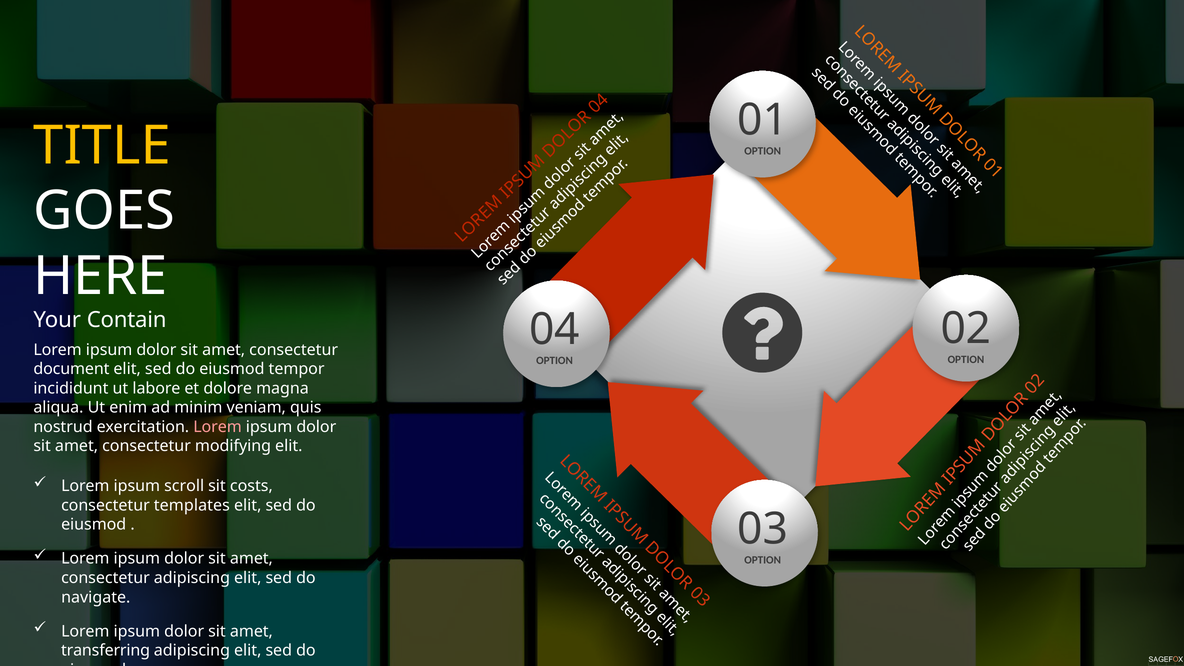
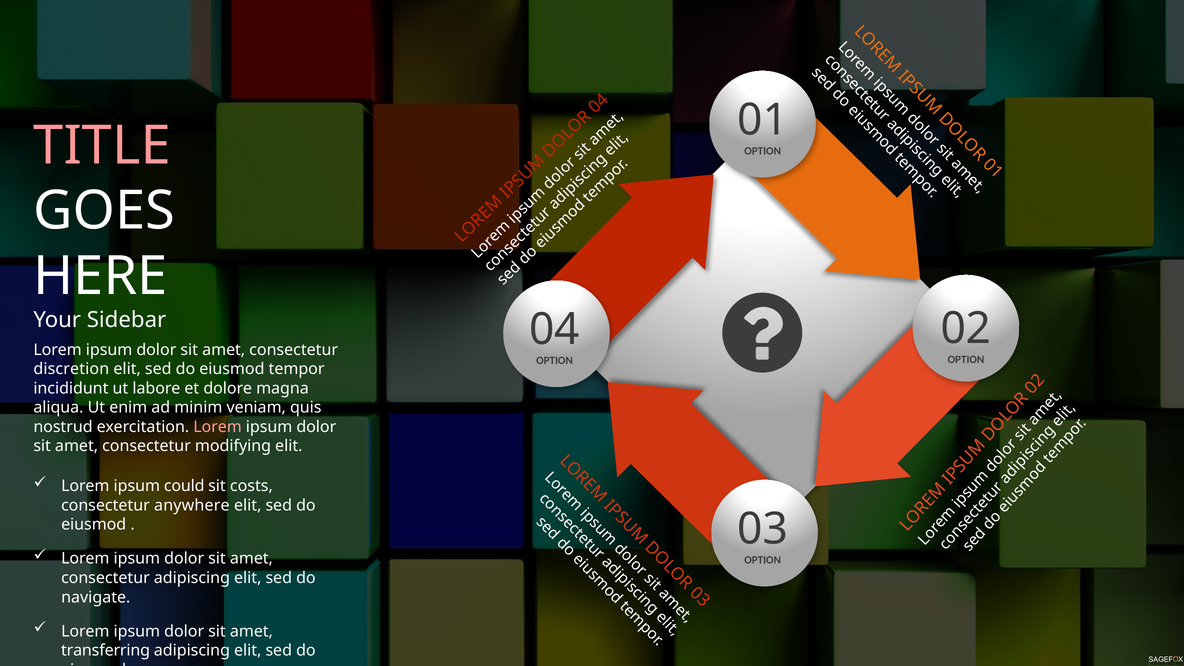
TITLE colour: yellow -> pink (102, 146)
Contain: Contain -> Sidebar (127, 320)
document: document -> discretion (71, 369)
scroll: scroll -> could (184, 486)
templates: templates -> anywhere (192, 505)
